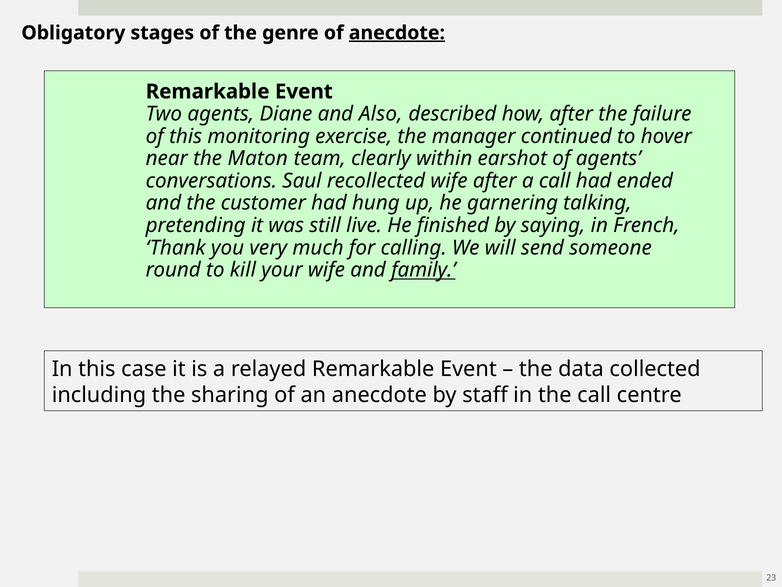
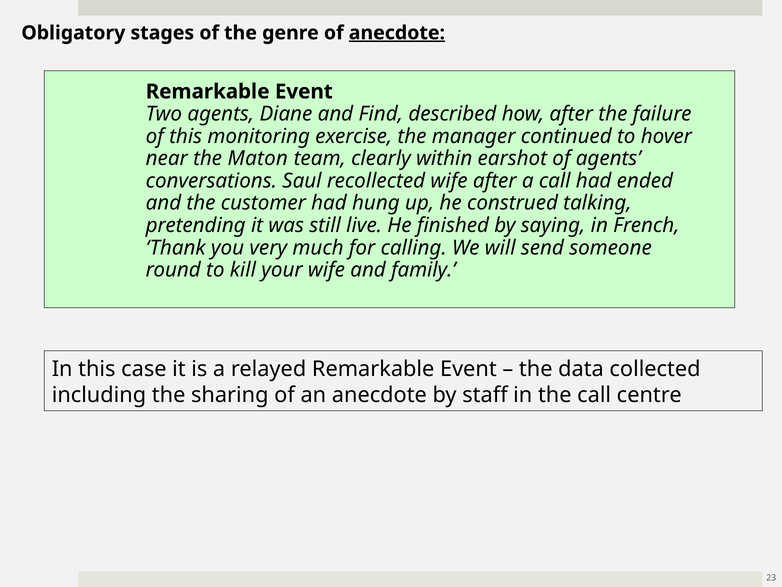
Also: Also -> Find (381, 114)
garnering: garnering -> construed (513, 203)
family underline: present -> none (423, 270)
